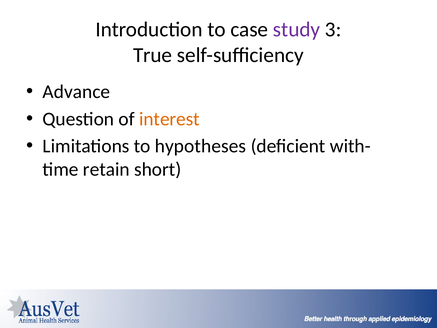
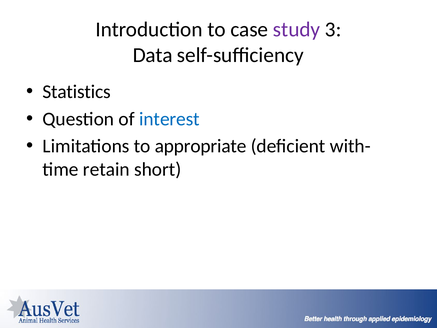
True: True -> Data (153, 55)
Advance: Advance -> Statistics (77, 92)
interest colour: orange -> blue (169, 119)
hypotheses: hypotheses -> appropriate (201, 146)
